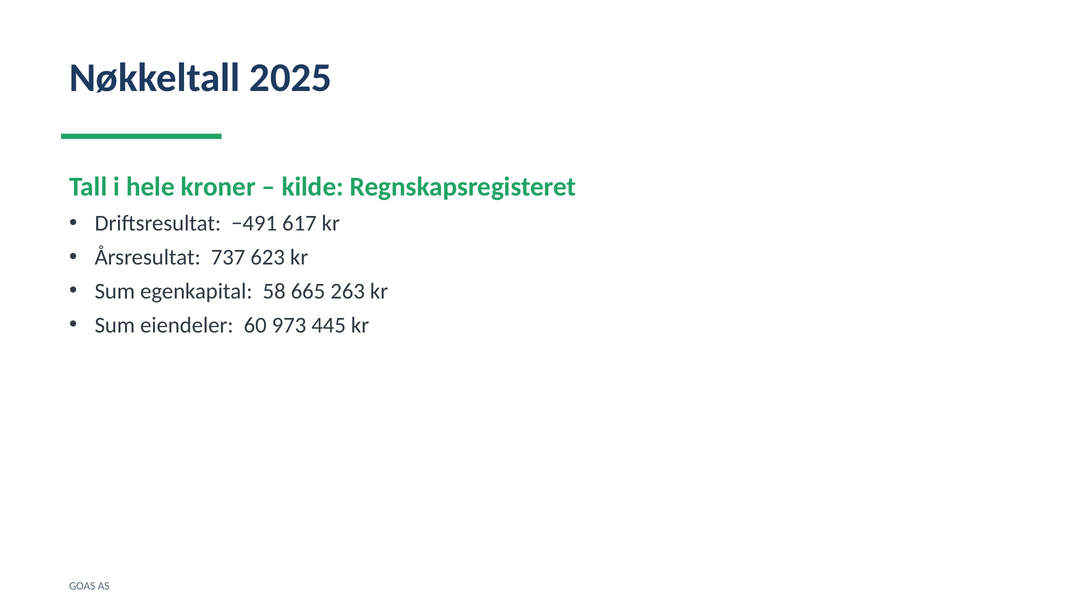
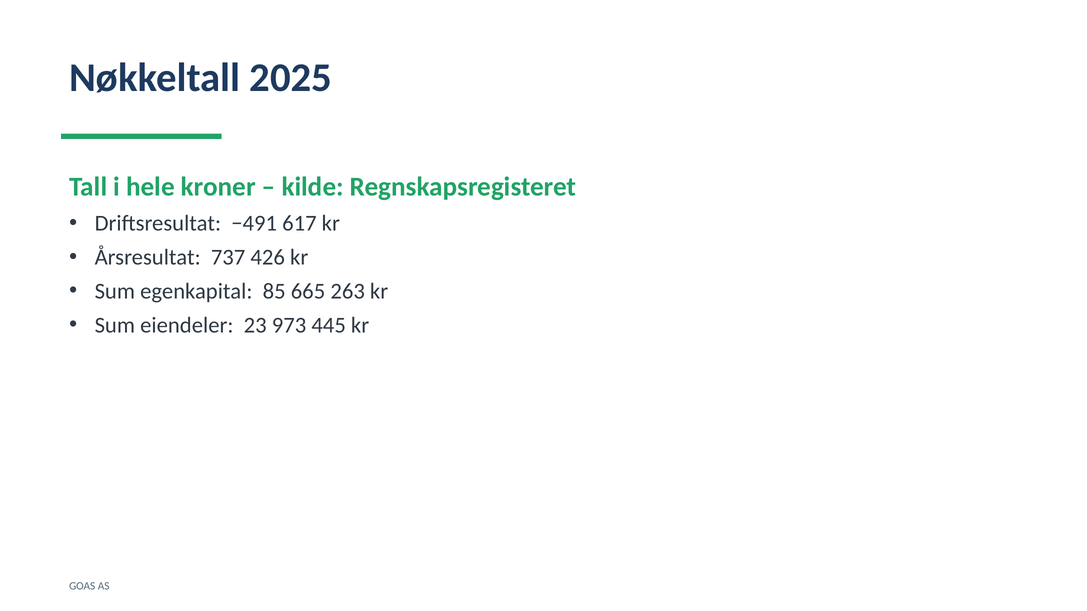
623: 623 -> 426 (268, 258)
58: 58 -> 85 (274, 291)
60: 60 -> 23 (255, 325)
